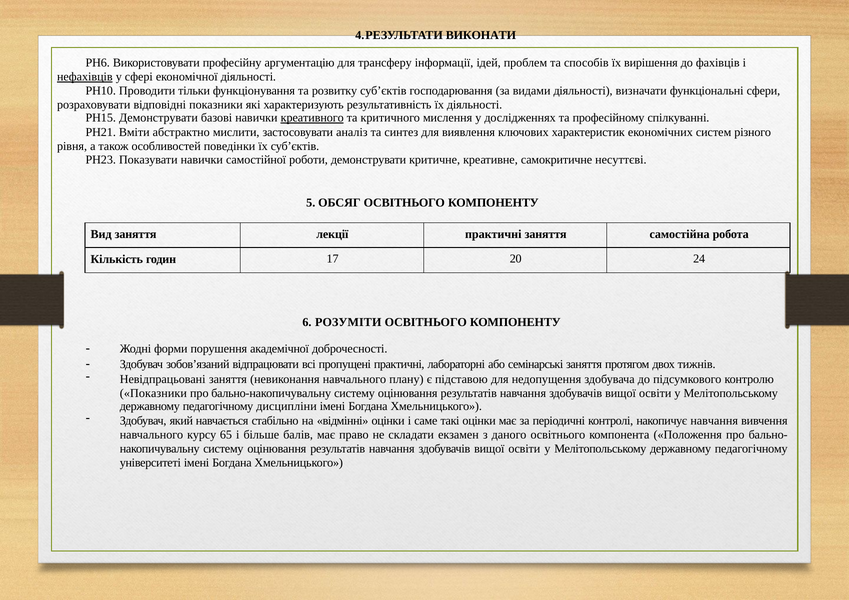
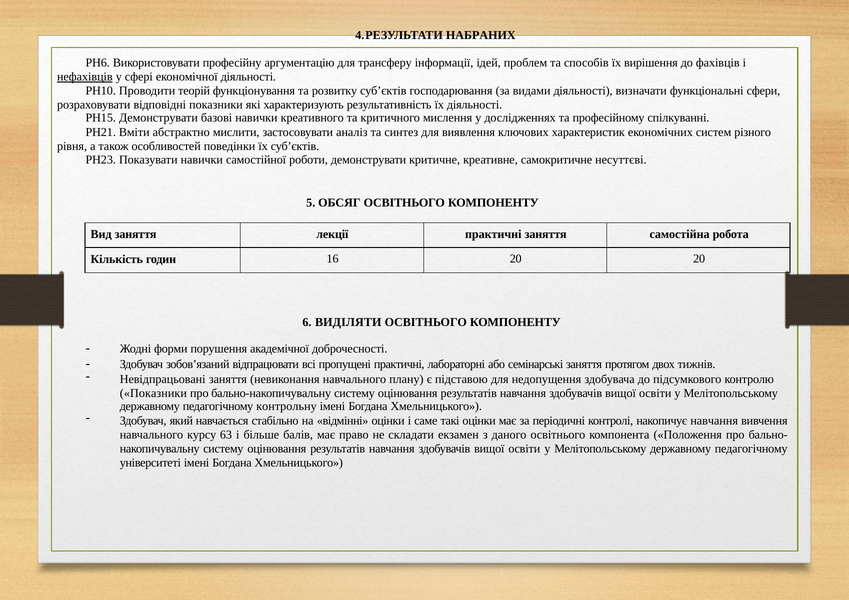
ВИКОНАТИ: ВИКОНАТИ -> НАБРАНИХ (481, 35)
тільки: тільки -> теорій (194, 91)
креативного underline: present -> none (312, 118)
17: 17 -> 16 (333, 259)
20 24: 24 -> 20 (699, 259)
РОЗУМІТИ: РОЗУМІТИ -> ВИДІЛЯТИ (348, 323)
дисципліни: дисципліни -> контрольну (287, 406)
65: 65 -> 63 (226, 435)
